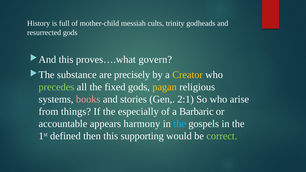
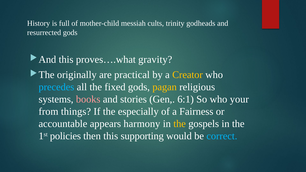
govern: govern -> gravity (155, 60)
substance: substance -> originally (77, 75)
precisely: precisely -> practical (132, 75)
precedes colour: light green -> light blue (56, 87)
2:1: 2:1 -> 6:1 (186, 99)
arise: arise -> your (239, 99)
Barbaric: Barbaric -> Fairness (196, 112)
the colour: light blue -> yellow (180, 124)
defined: defined -> policies (65, 136)
correct colour: light green -> light blue (222, 136)
